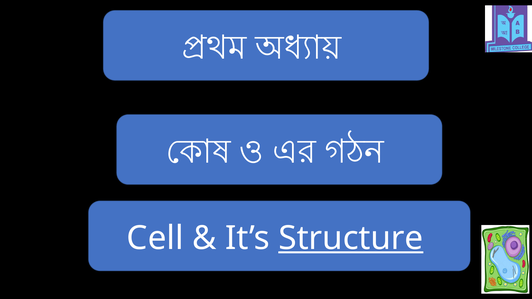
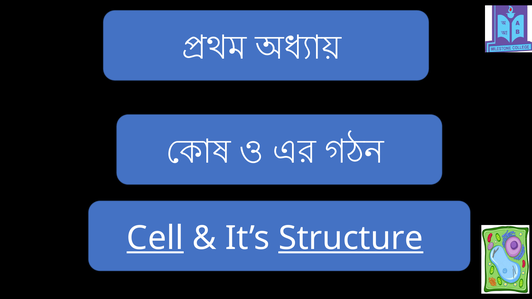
Cell underline: none -> present (155, 238)
